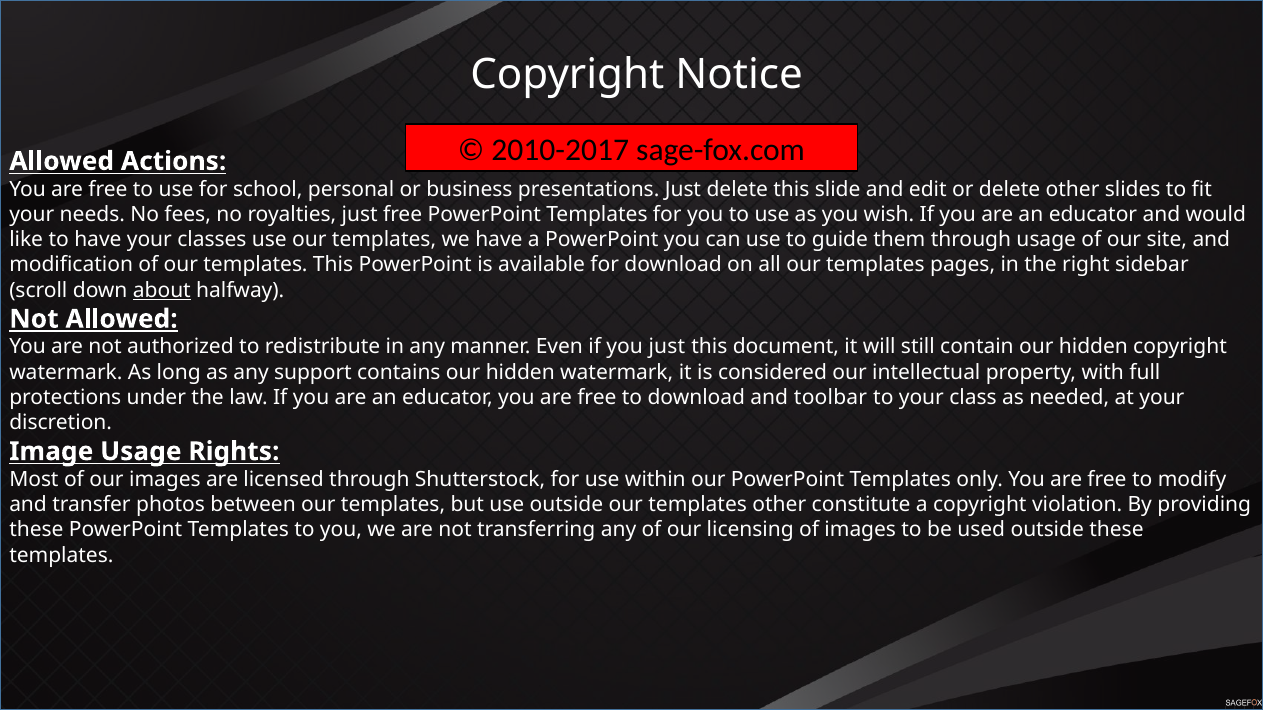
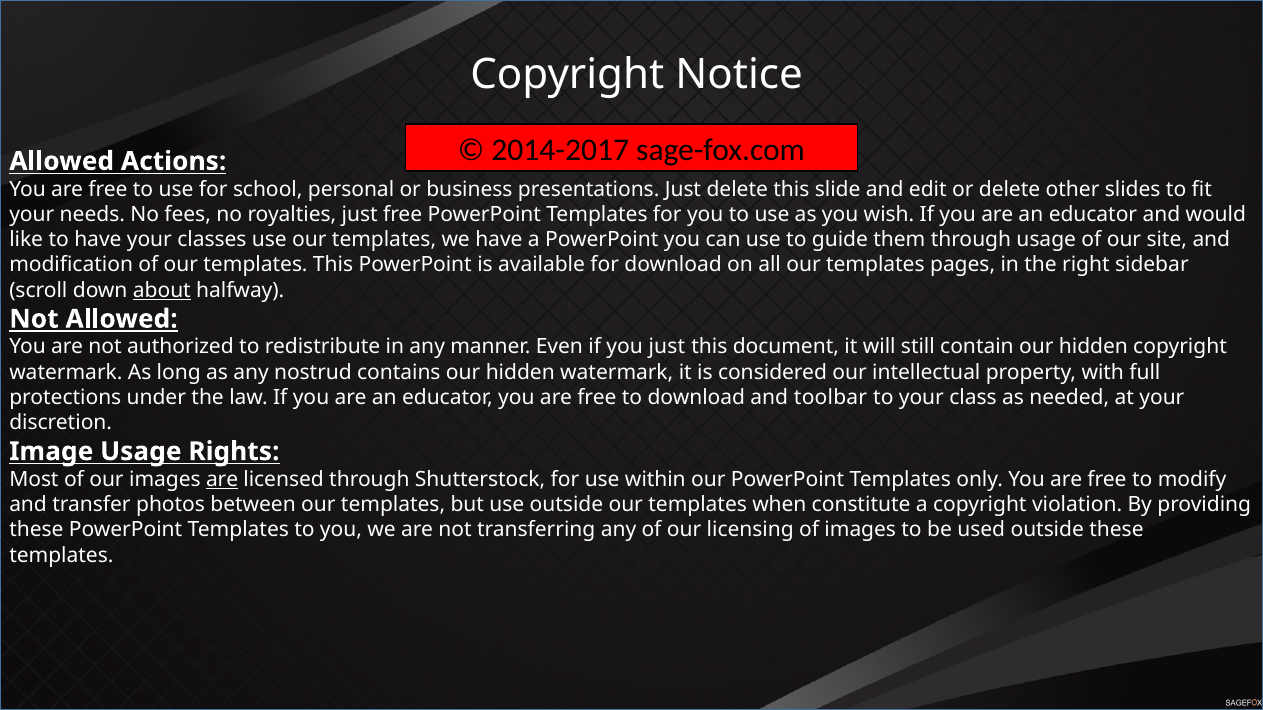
2010-2017: 2010-2017 -> 2014-2017 (560, 150)
support: support -> nostrud (313, 372)
are underline: none -> present (222, 480)
templates other: other -> when (779, 505)
